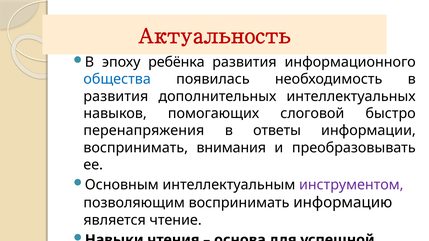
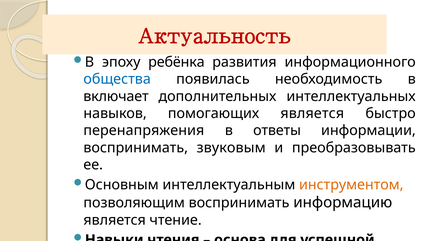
развития: развития -> включает (116, 96)
помогающих слоговой: слоговой -> является (312, 114)
внимания: внимания -> звуковым (231, 148)
инструментом colour: purple -> orange (351, 185)
